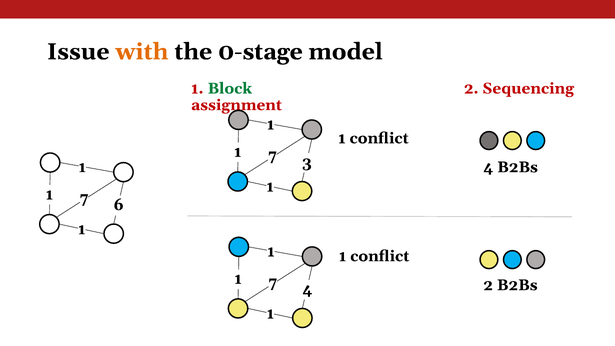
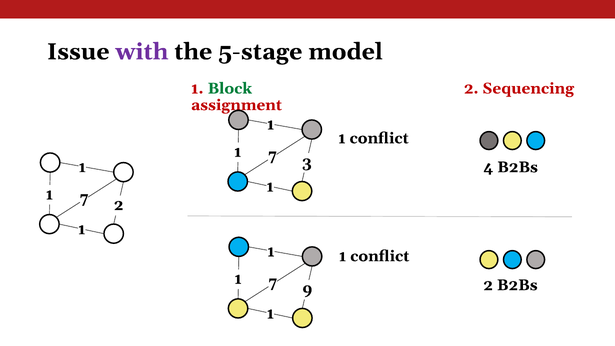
with colour: orange -> purple (142, 52)
0-stage: 0-stage -> 5-stage (260, 52)
7 6: 6 -> 2 (119, 205)
7 4: 4 -> 9 (307, 289)
